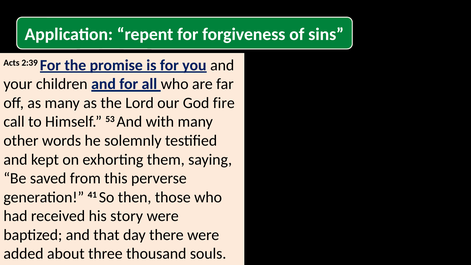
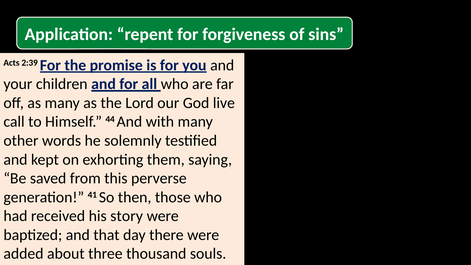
fire: fire -> live (224, 103)
53: 53 -> 44 (110, 119)
